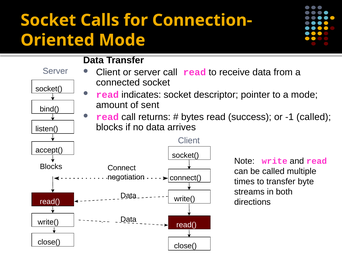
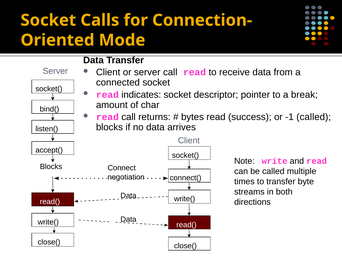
a mode: mode -> break (304, 95)
sent: sent -> char (150, 105)
